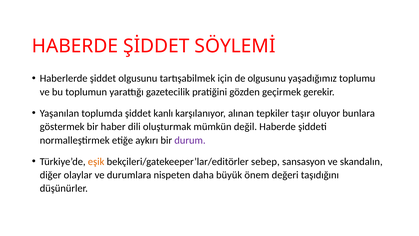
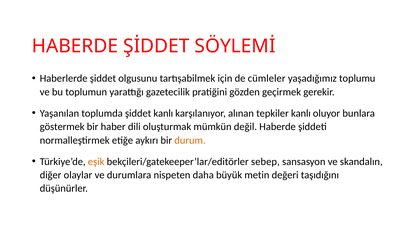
de olgusunu: olgusunu -> cümleler (267, 78)
tepkiler taşır: taşır -> kanlı (301, 113)
durum colour: purple -> orange (190, 140)
önem: önem -> metin (257, 175)
